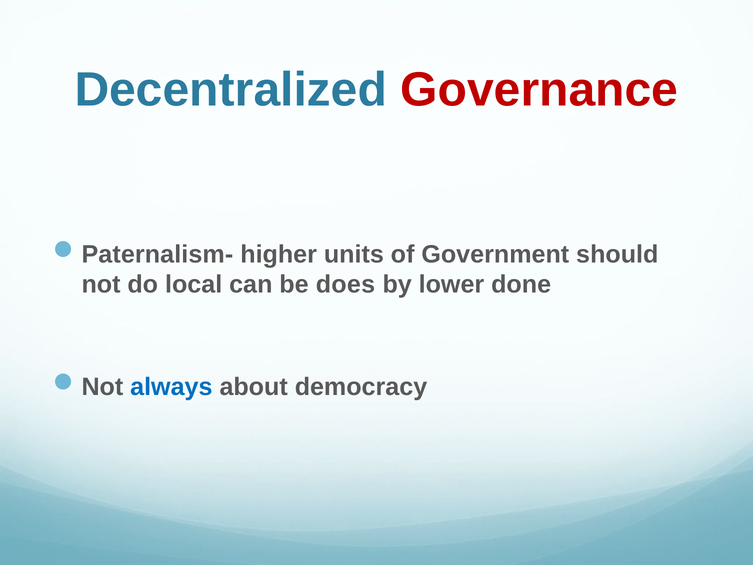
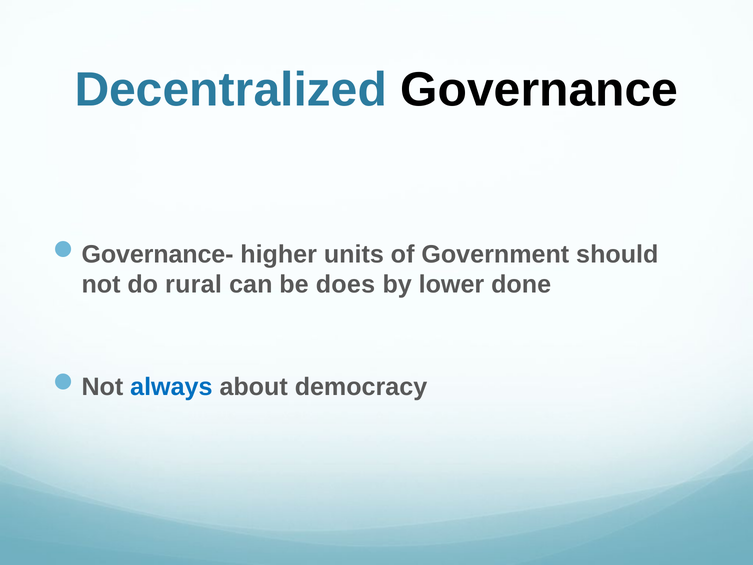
Governance colour: red -> black (539, 90)
Paternalism-: Paternalism- -> Governance- (158, 254)
local: local -> rural (194, 285)
